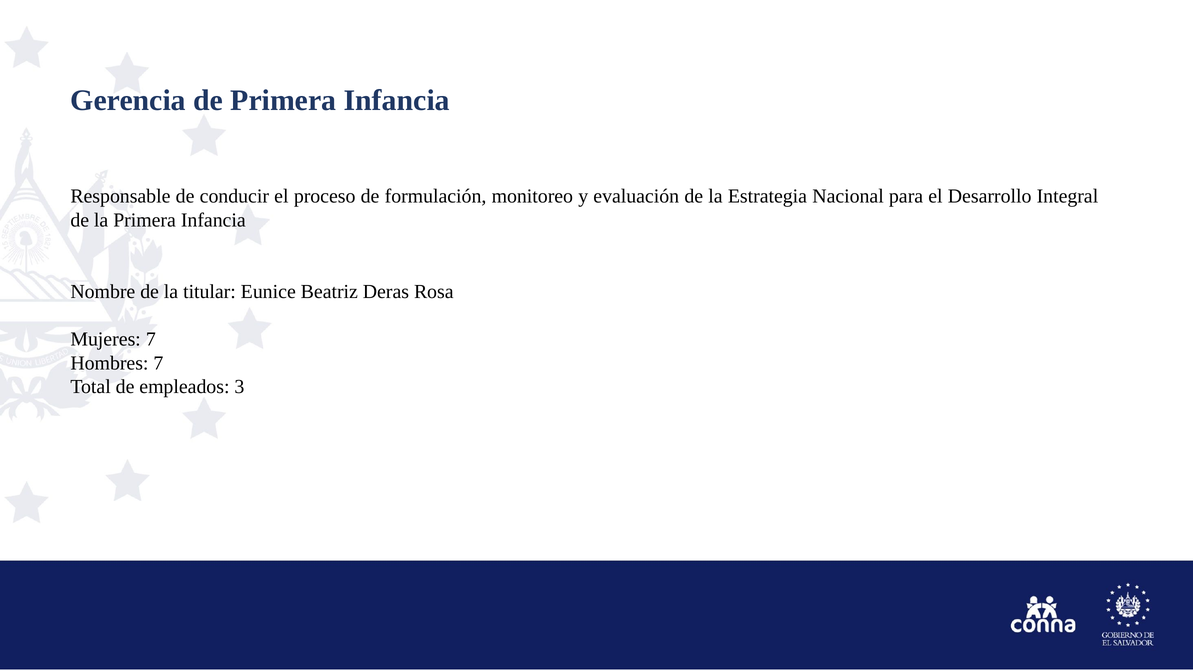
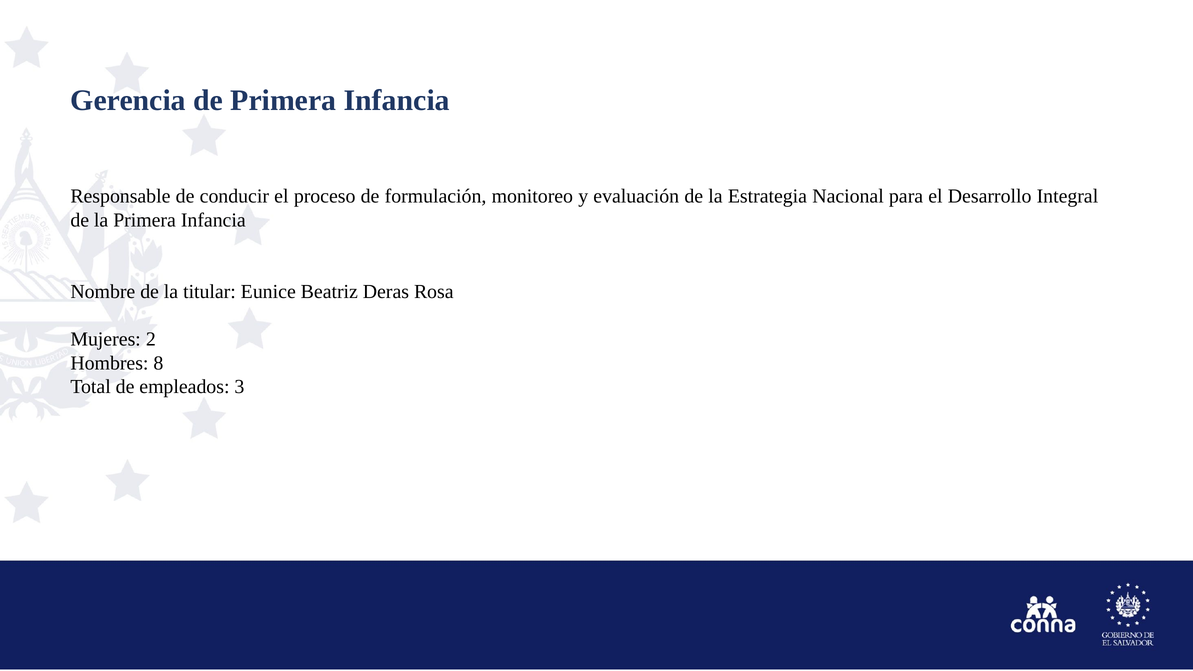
Mujeres 7: 7 -> 2 (151, 339)
Hombres 7: 7 -> 8 (158, 363)
